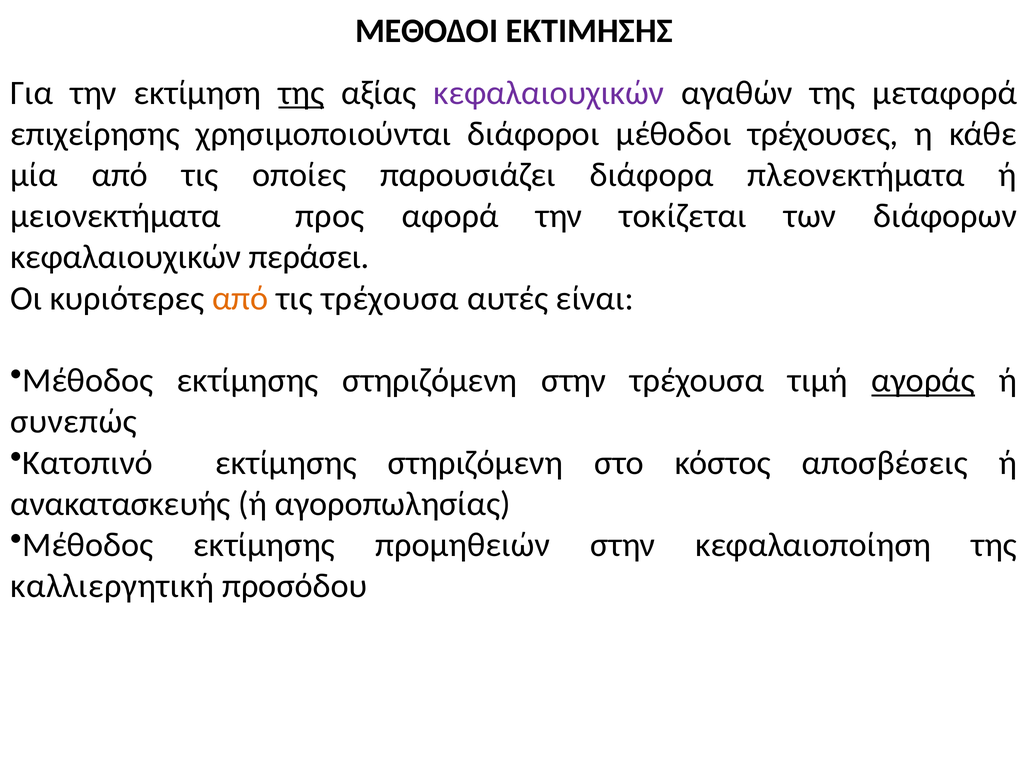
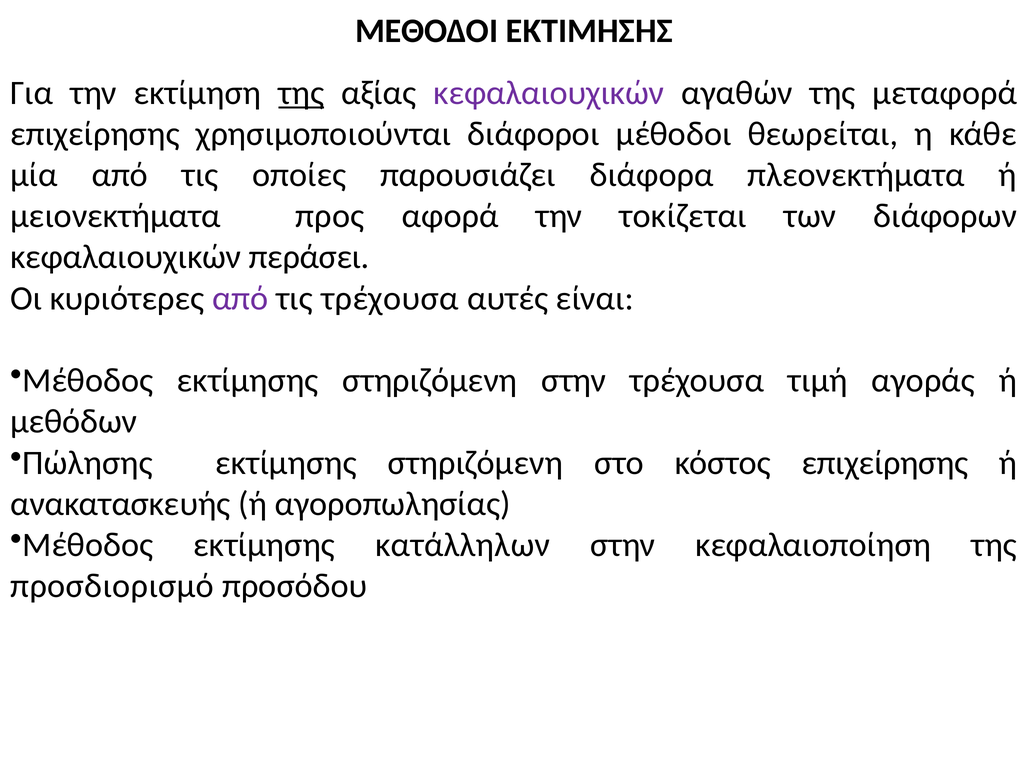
τρέχουσες: τρέχουσες -> θεωρείται (823, 134)
από colour: orange -> purple (240, 298)
αγοράς underline: present -> none (923, 381)
συνεπώς: συνεπώς -> μεθόδων (74, 422)
Κατοπινό: Κατοπινό -> Πώλησης (88, 463)
κόστος αποσβέσεις: αποσβέσεις -> επιχείρησης (885, 463)
προμηθειών: προμηθειών -> κατάλληλων (463, 545)
καλλιεργητική: καλλιεργητική -> προσδιορισμό (112, 586)
